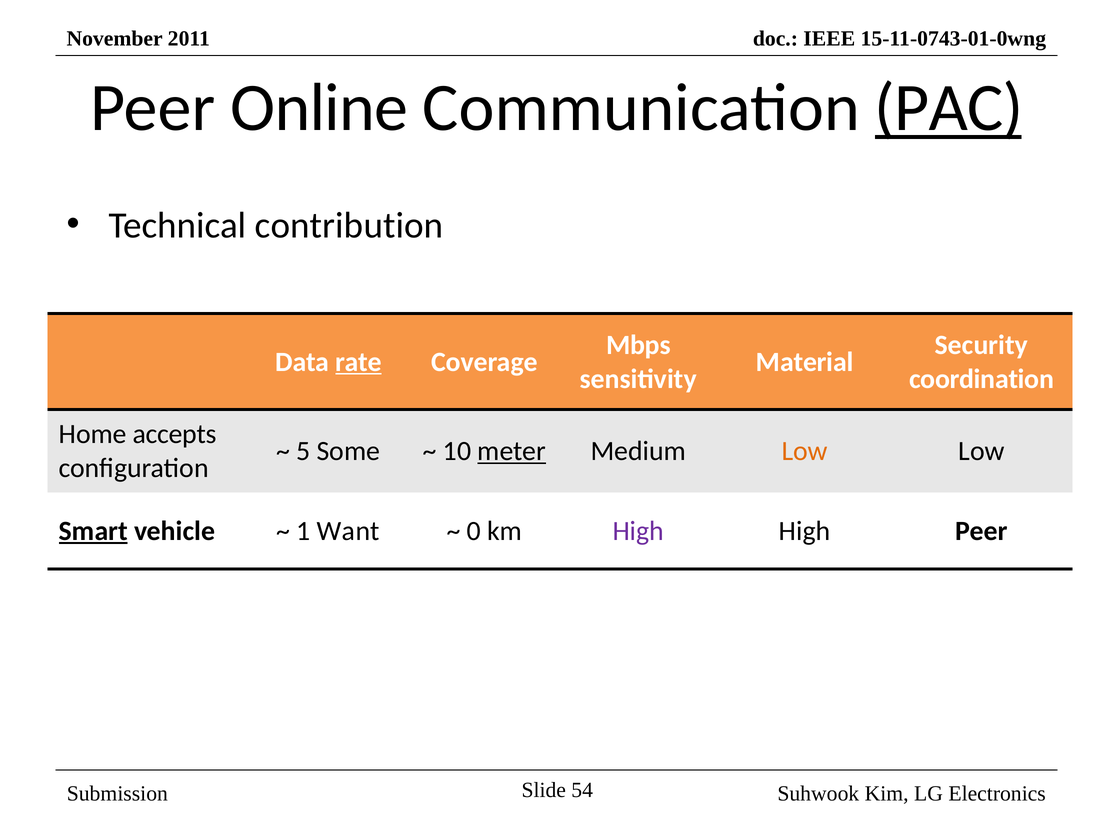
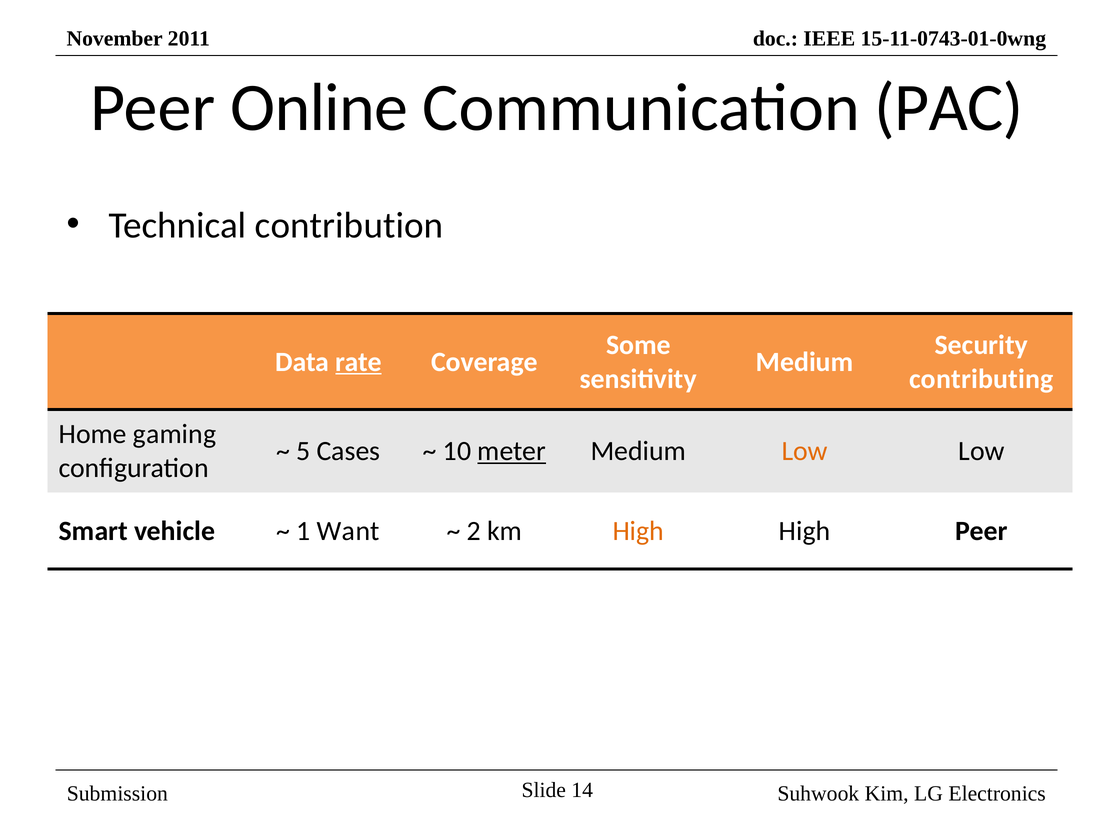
PAC underline: present -> none (949, 108)
Mbps: Mbps -> Some (638, 345)
Material: Material -> Medium (805, 362)
coordination: coordination -> contributing (981, 379)
accepts: accepts -> gaming (175, 434)
Some: Some -> Cases (348, 451)
Smart underline: present -> none (93, 531)
0: 0 -> 2 (474, 531)
High colour: purple -> orange (638, 531)
54: 54 -> 14 (582, 790)
